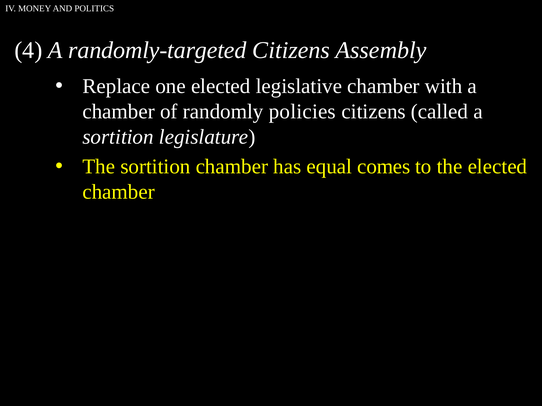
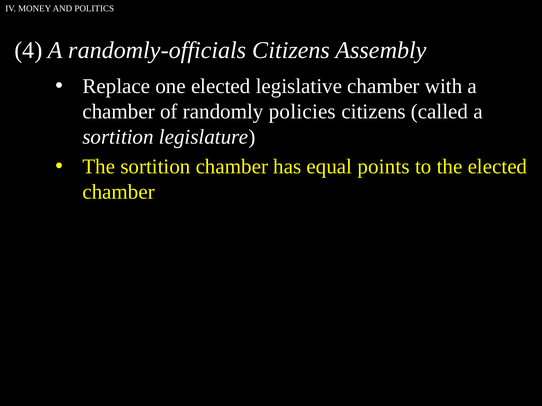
randomly-targeted: randomly-targeted -> randomly-officials (157, 50)
comes: comes -> points (384, 167)
